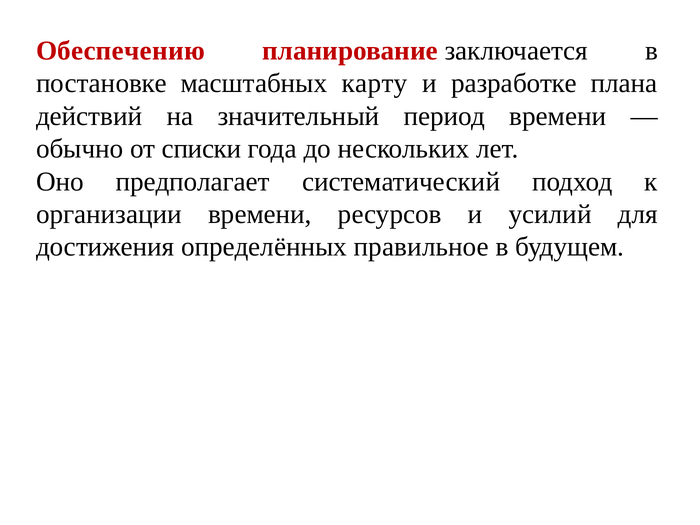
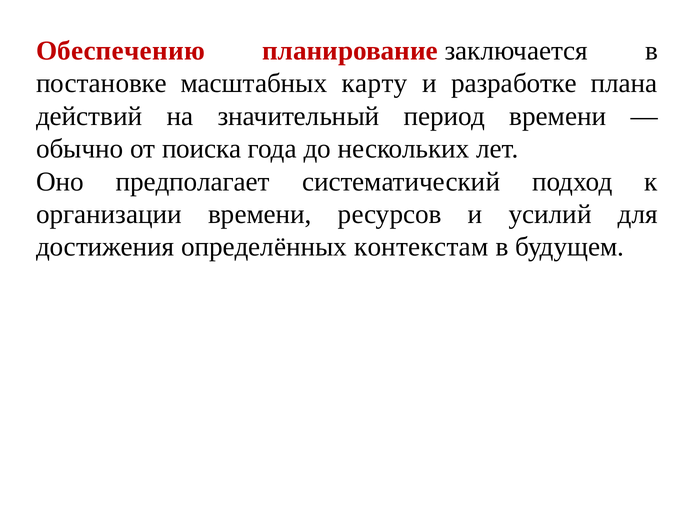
списки: списки -> поиска (202, 149)
правильное: правильное -> контекстам (421, 247)
